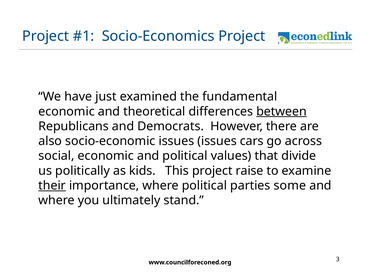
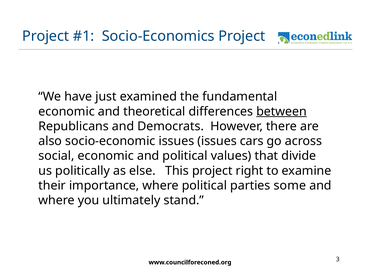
kids: kids -> else (142, 171)
raise: raise -> right (250, 171)
their underline: present -> none (52, 186)
